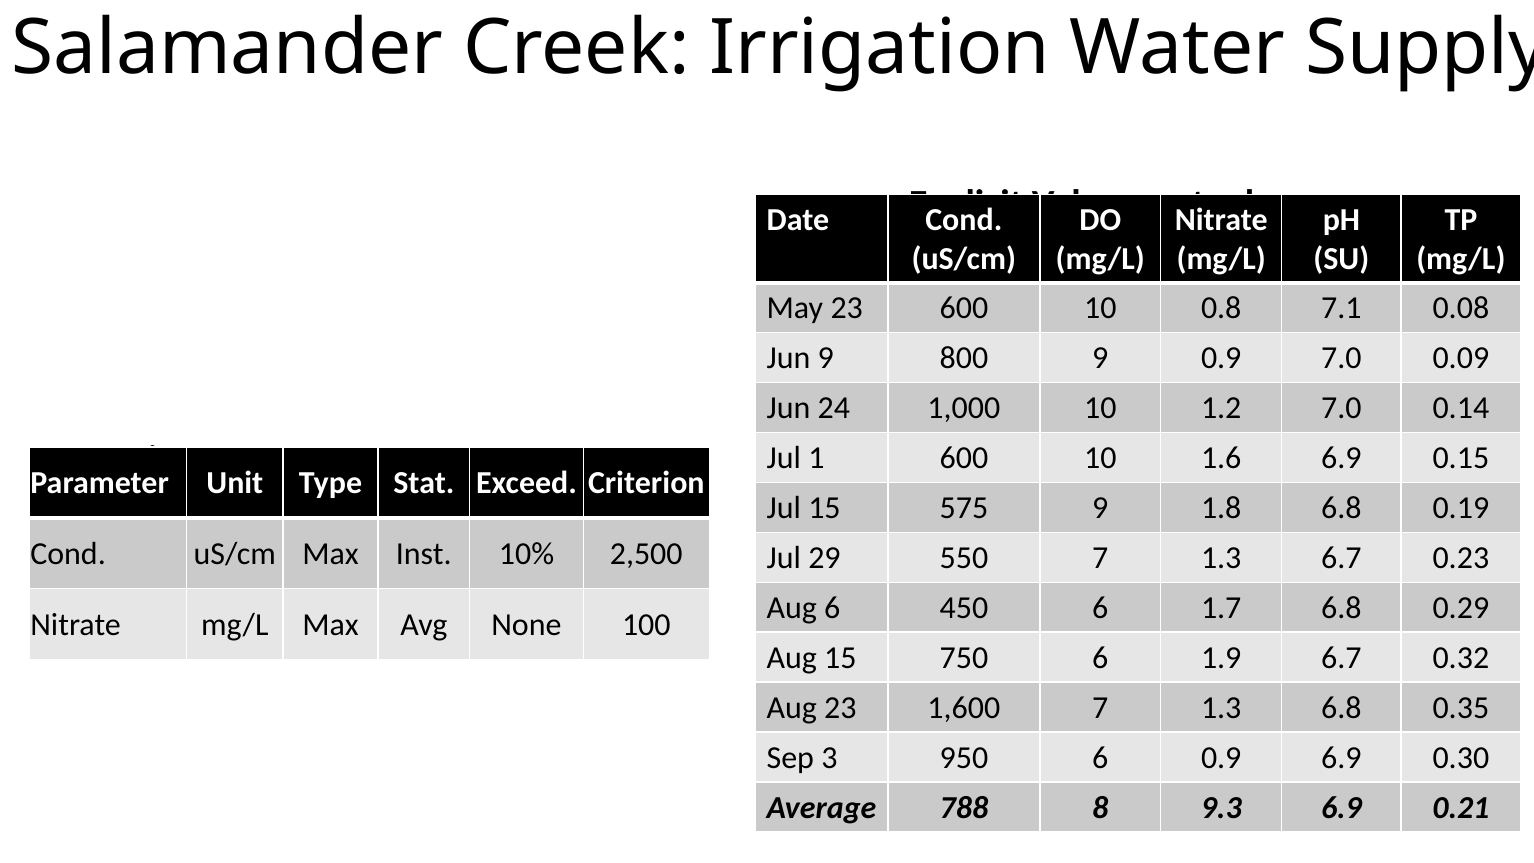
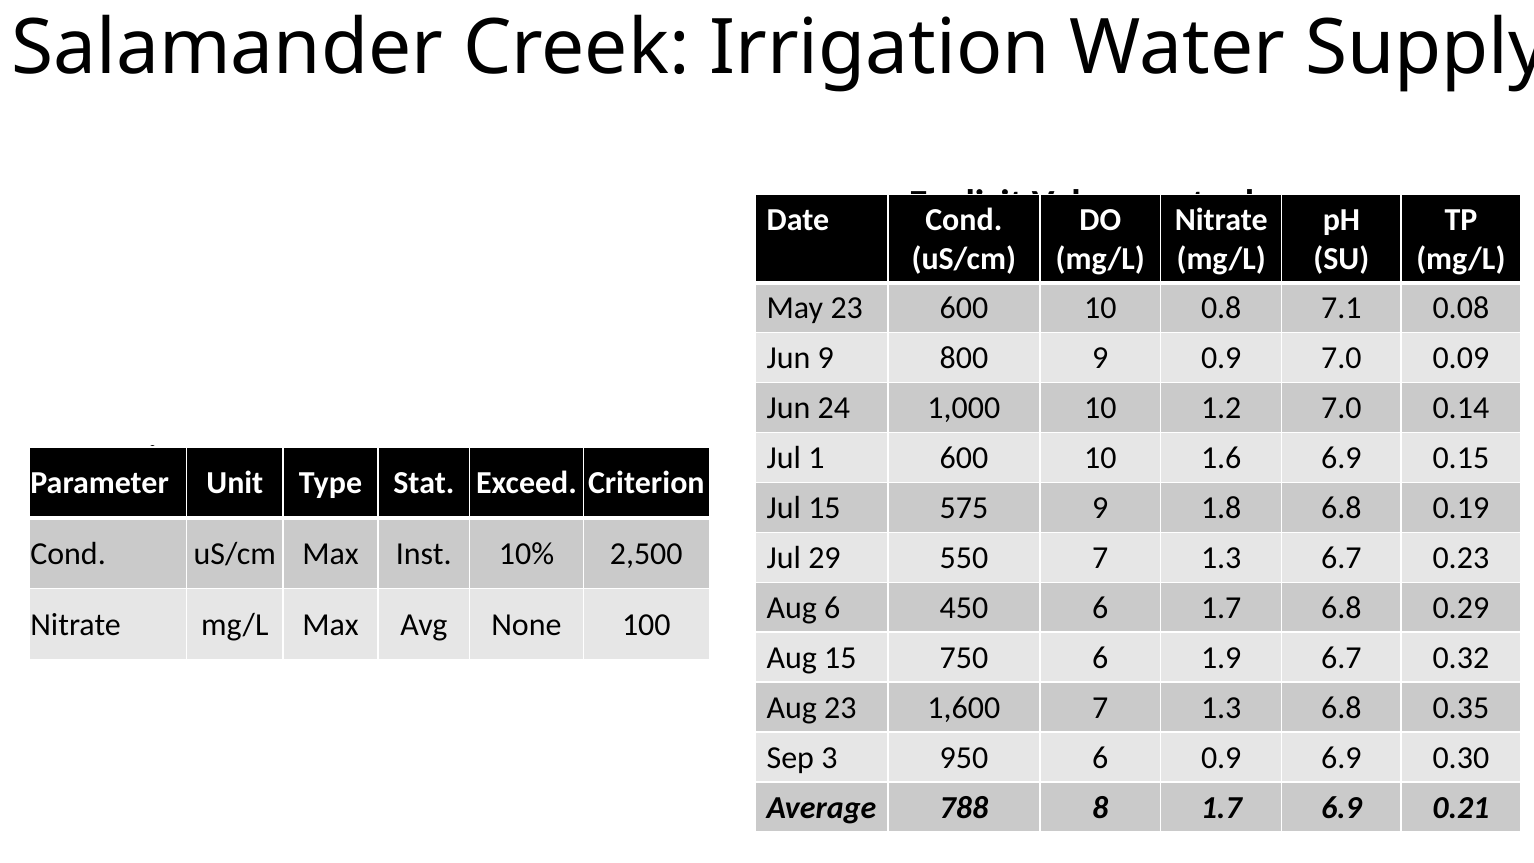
8 9.3: 9.3 -> 1.7 (1221, 807)
